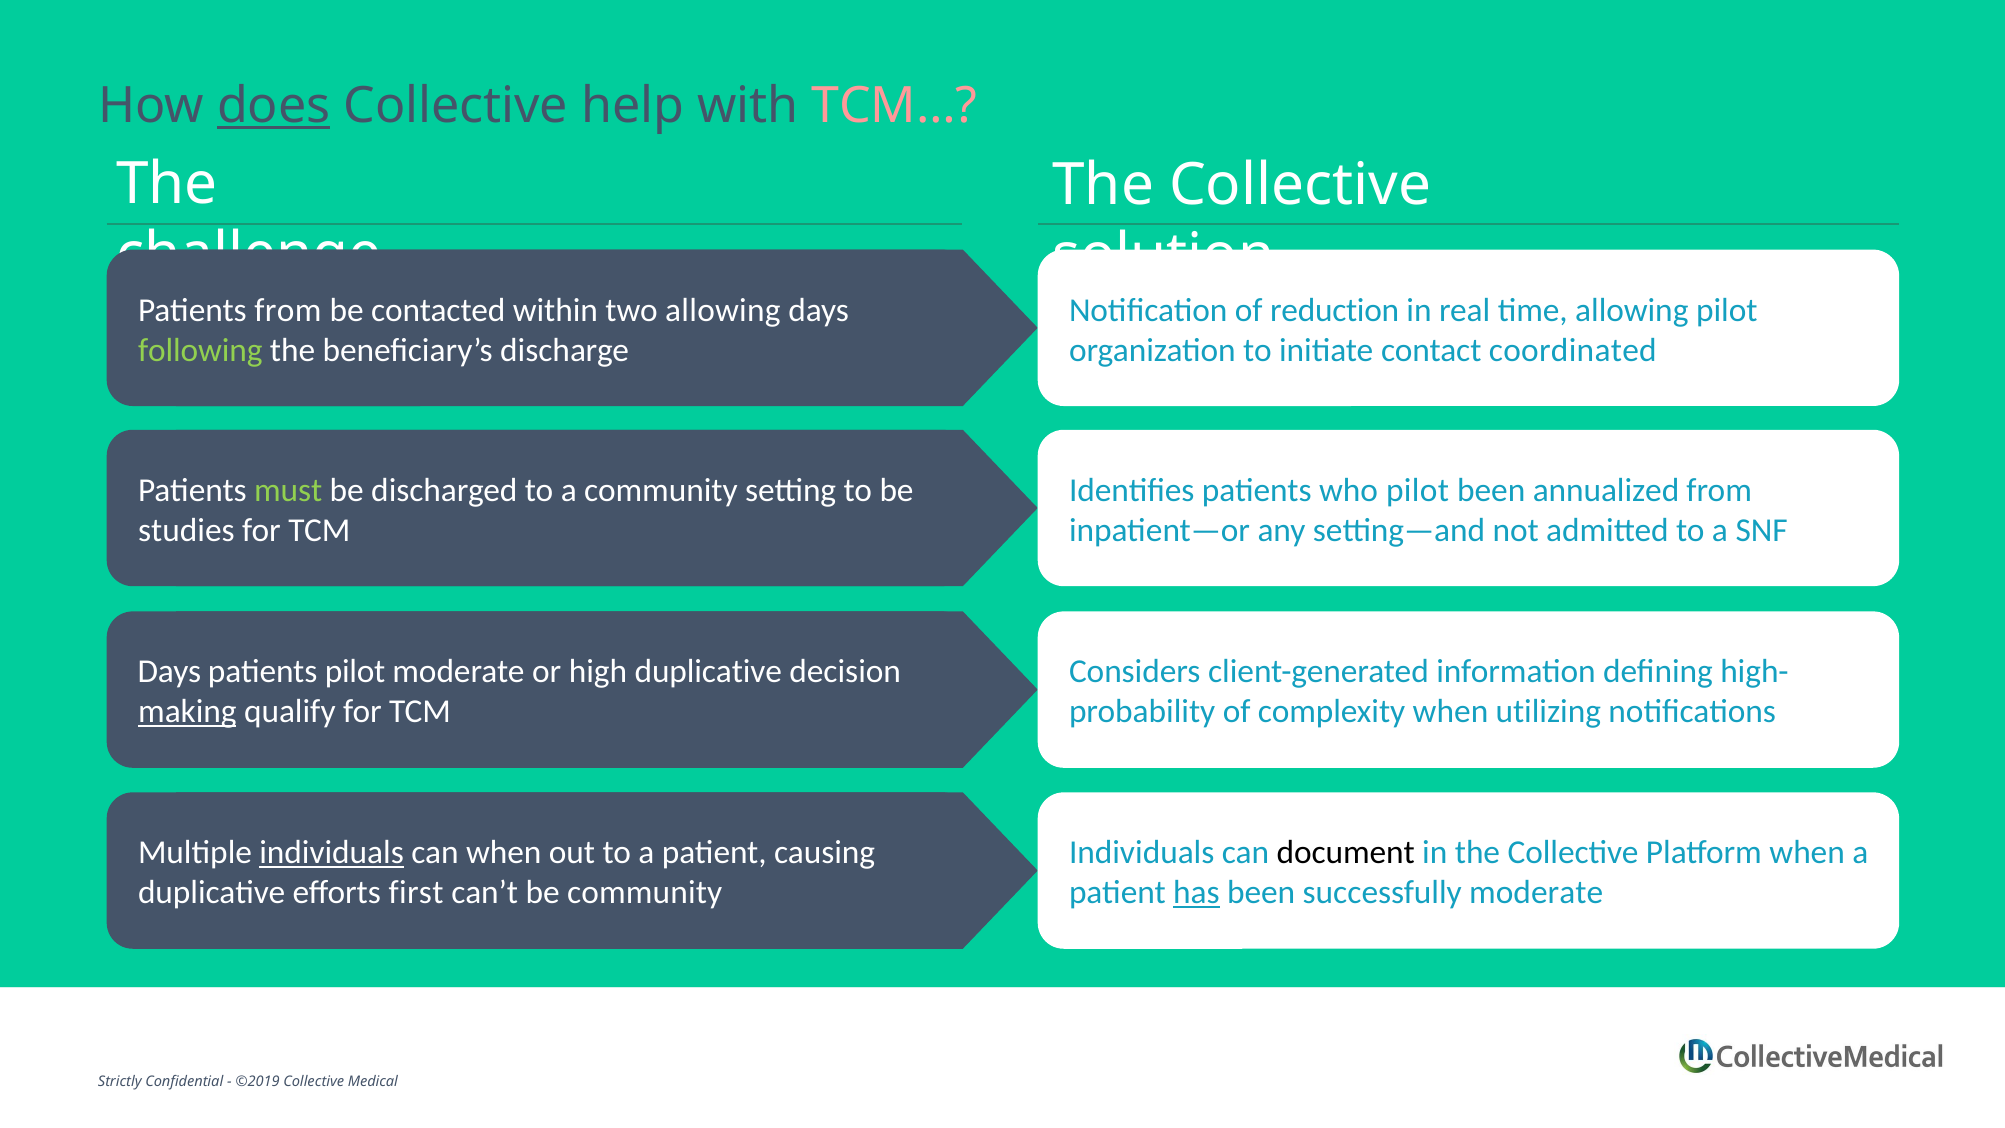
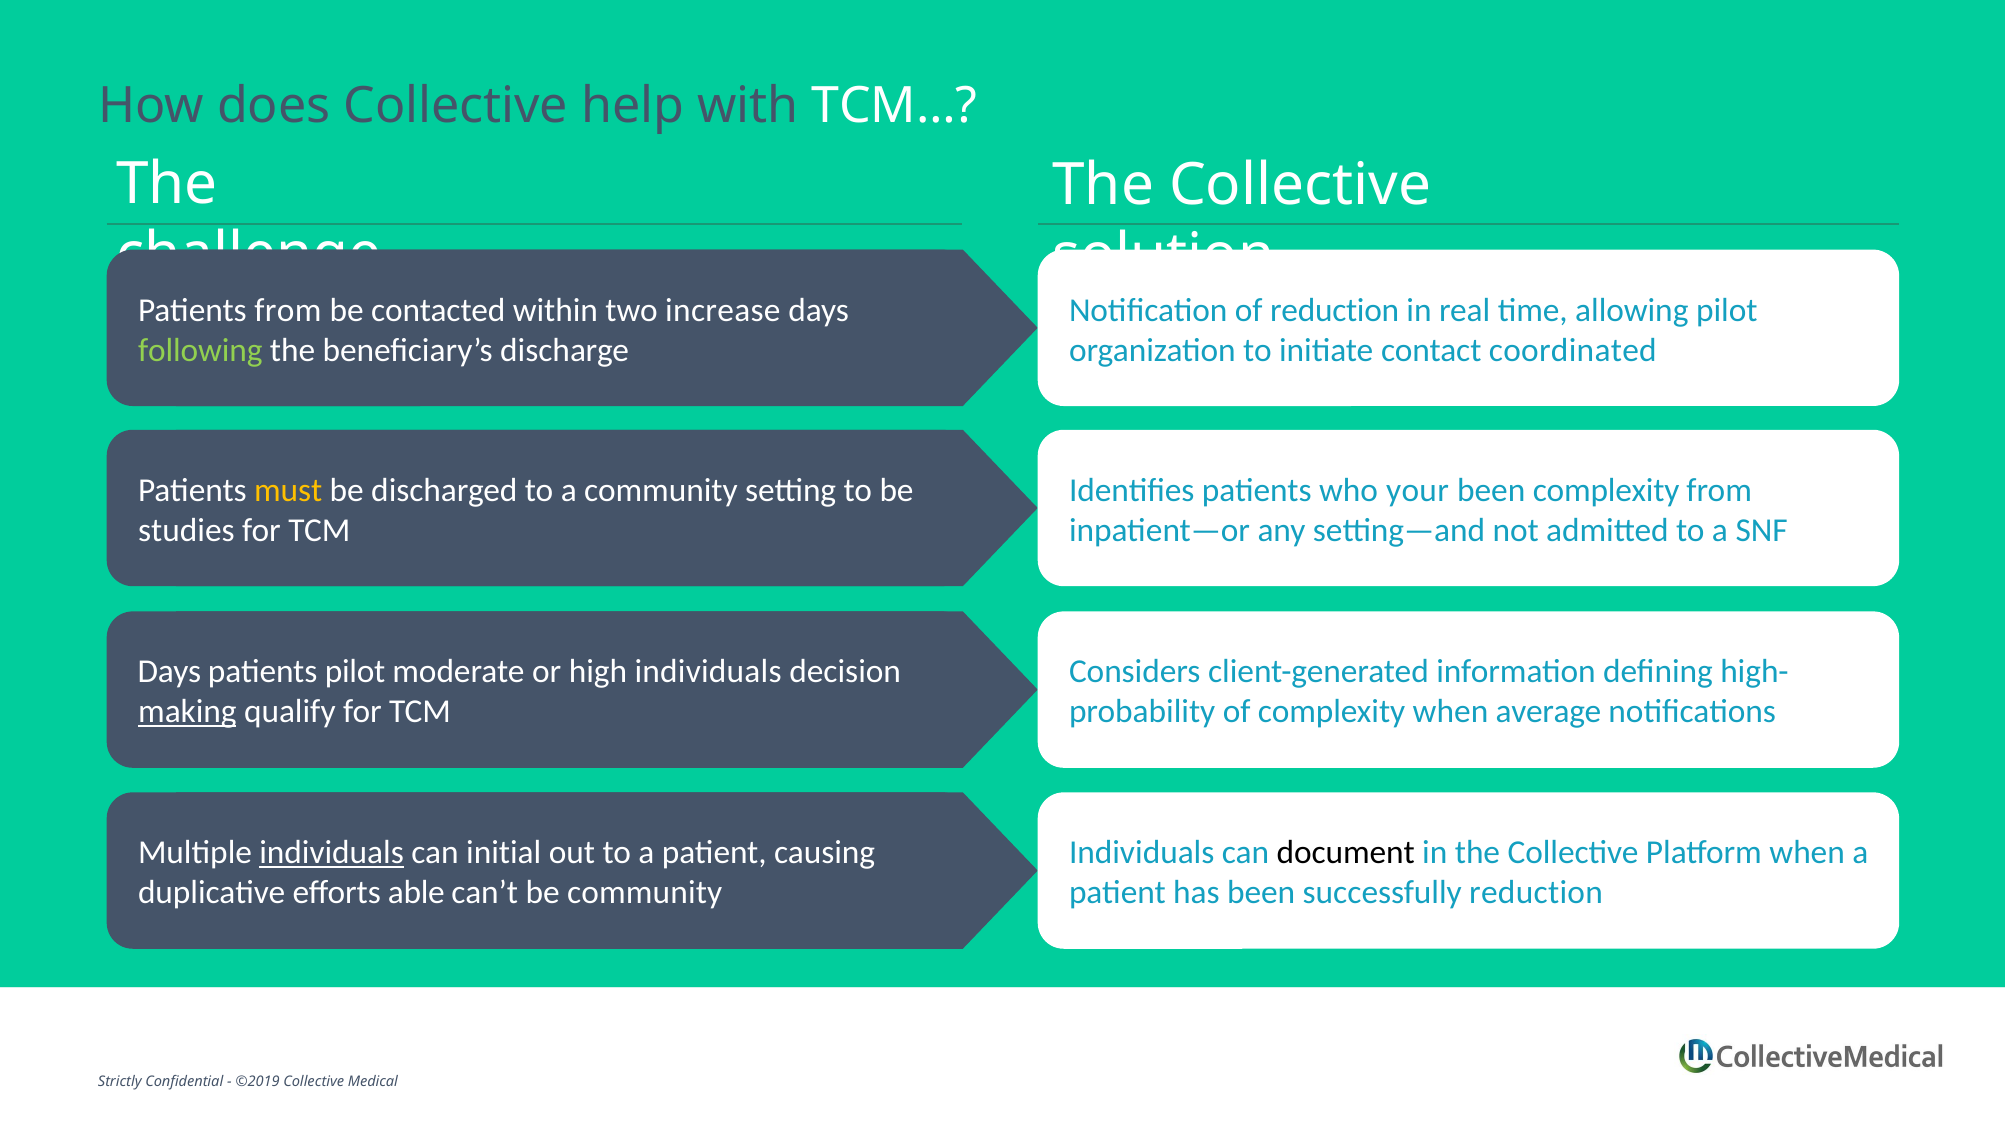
does underline: present -> none (274, 106)
TCM… colour: pink -> white (894, 106)
two allowing: allowing -> increase (723, 310)
must colour: light green -> yellow (288, 490)
who pilot: pilot -> your (1418, 490)
been annualized: annualized -> complexity (1606, 490)
high duplicative: duplicative -> individuals (708, 672)
utilizing: utilizing -> average (1548, 712)
can when: when -> initial (504, 853)
first: first -> able (416, 893)
has underline: present -> none (1196, 893)
successfully moderate: moderate -> reduction (1536, 893)
